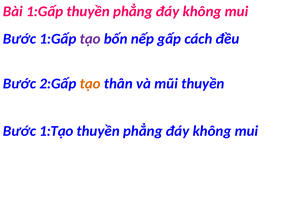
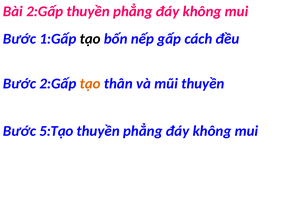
Bài 1:Gấp: 1:Gấp -> 2:Gấp (45, 11)
tạo colour: purple -> black (90, 39)
1:Tạo: 1:Tạo -> 5:Tạo (56, 131)
